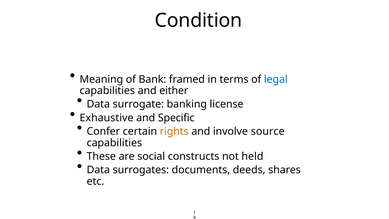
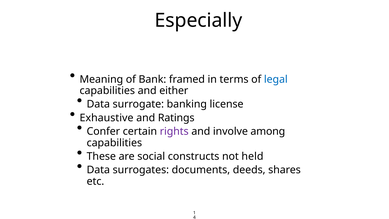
Condition: Condition -> Especially (198, 20)
Specific: Specific -> Ratings (176, 118)
rights colour: orange -> purple (174, 131)
source: source -> among (268, 131)
